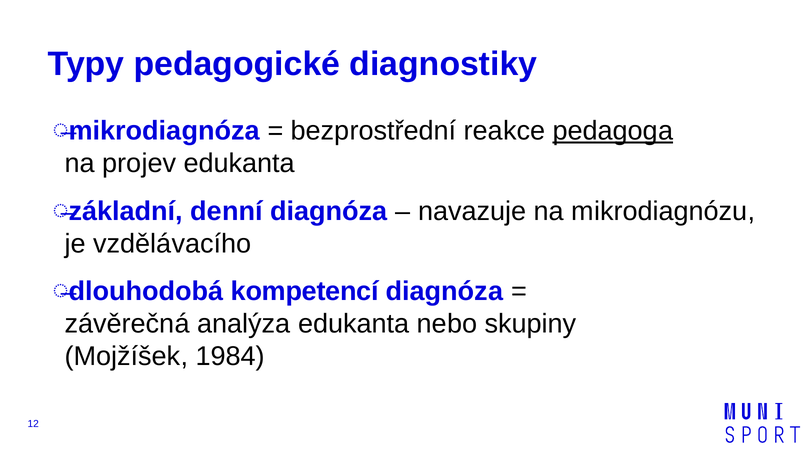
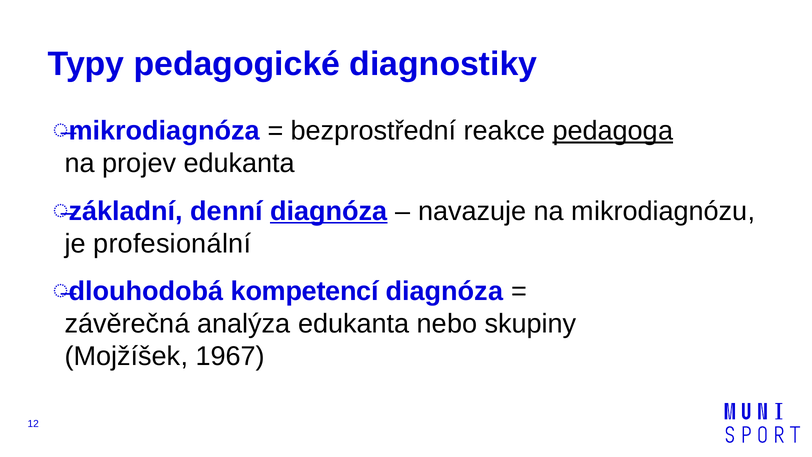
diagnóza underline: none -> present (329, 211)
vzdělávacího: vzdělávacího -> profesionální (172, 244)
1984: 1984 -> 1967 (230, 356)
